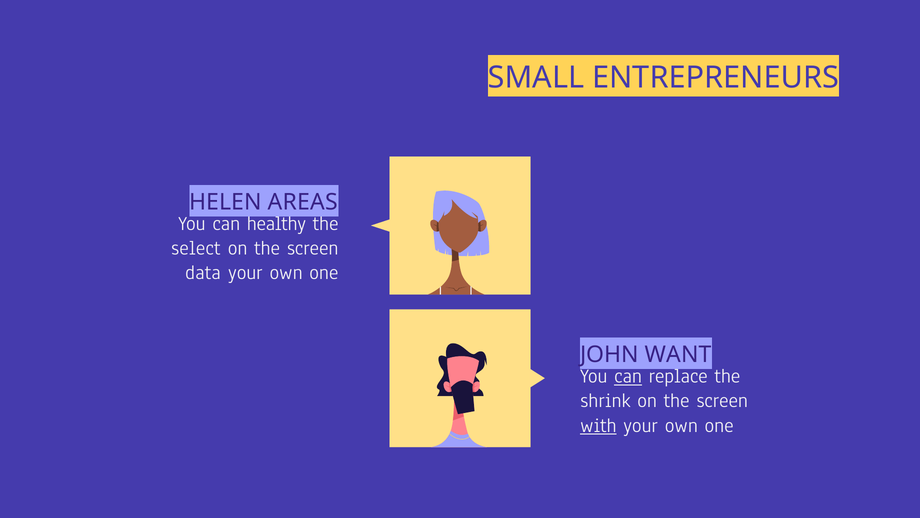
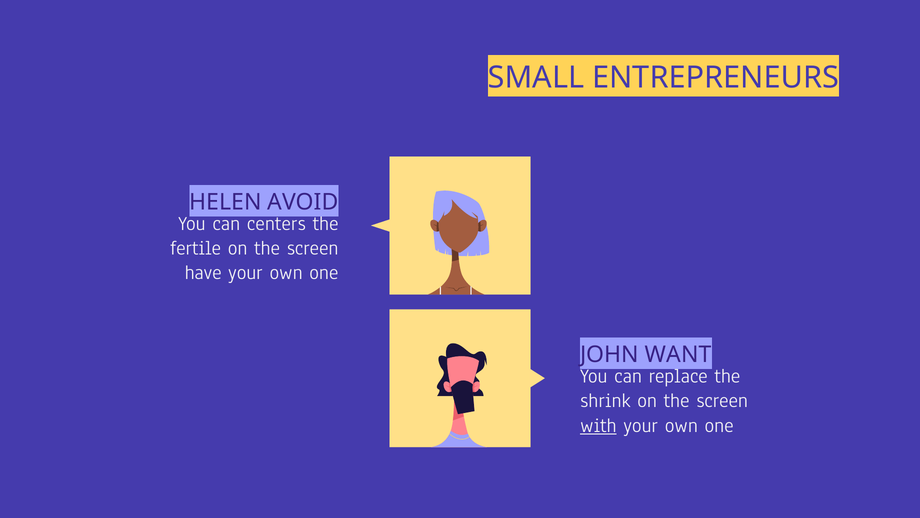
AREAS: AREAS -> AVOID (303, 202)
healthy: healthy -> centers (276, 223)
select: select -> fertile (196, 248)
data: data -> have (203, 272)
can underline: present -> none (628, 376)
